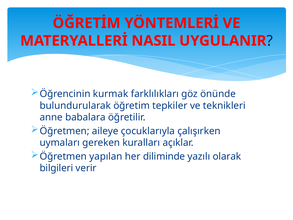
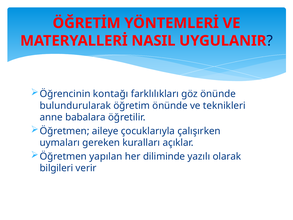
kurmak: kurmak -> kontağı (111, 94)
öğretim tepkiler: tepkiler -> önünde (170, 105)
